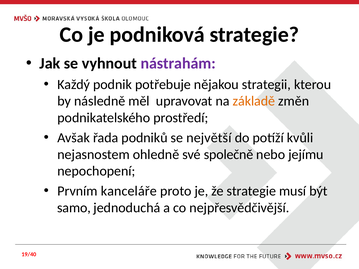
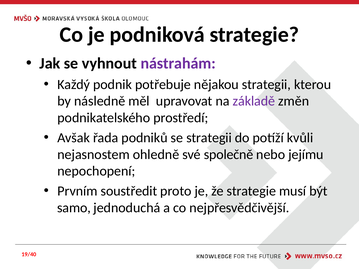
základě colour: orange -> purple (254, 101)
se největší: největší -> strategii (209, 138)
kanceláře: kanceláře -> soustředit (129, 191)
